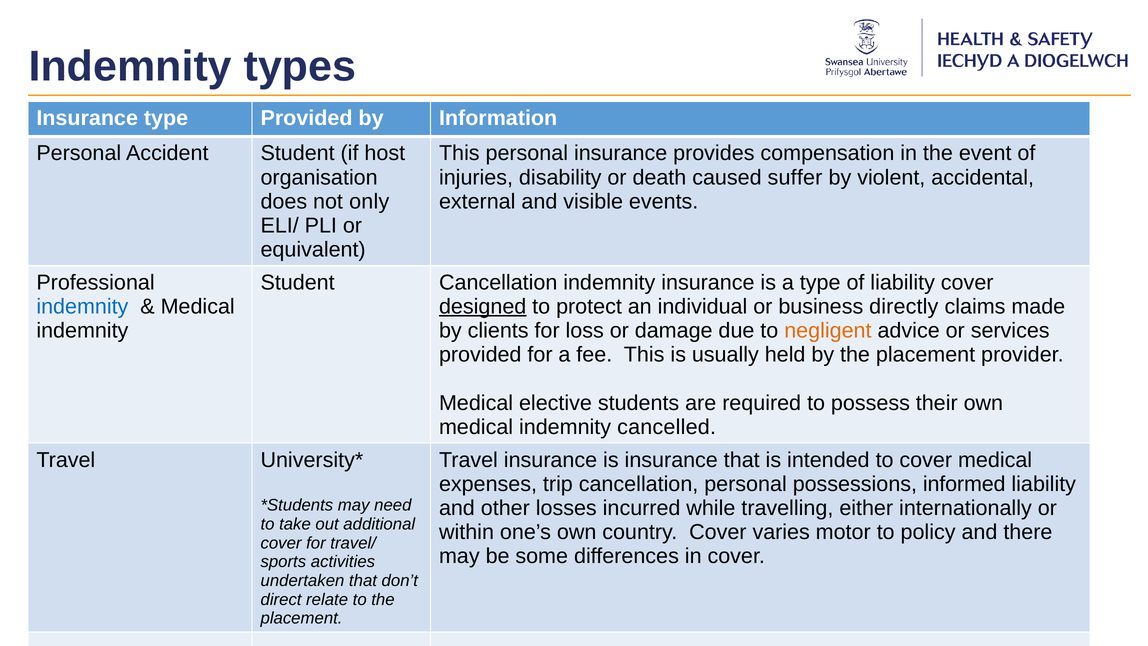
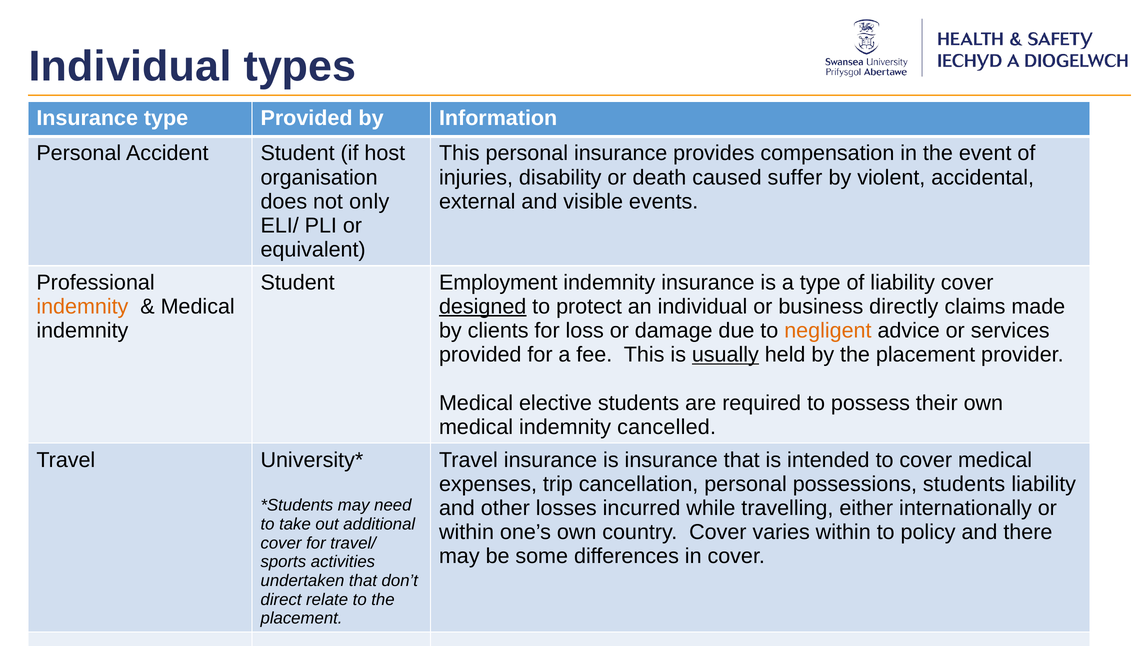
Indemnity: Indemnity -> Individual (130, 66)
Student Cancellation: Cancellation -> Employment (498, 282)
indemnity colour: blue -> orange (82, 306)
usually underline: none -> present (725, 355)
possessions informed: informed -> students (964, 484)
varies motor: motor -> within (843, 532)
